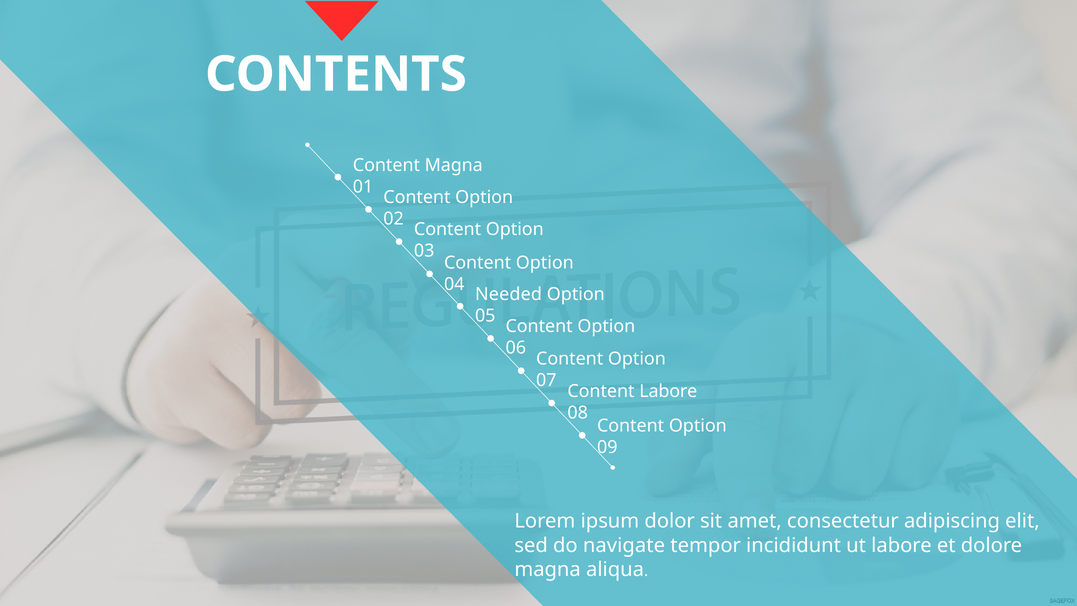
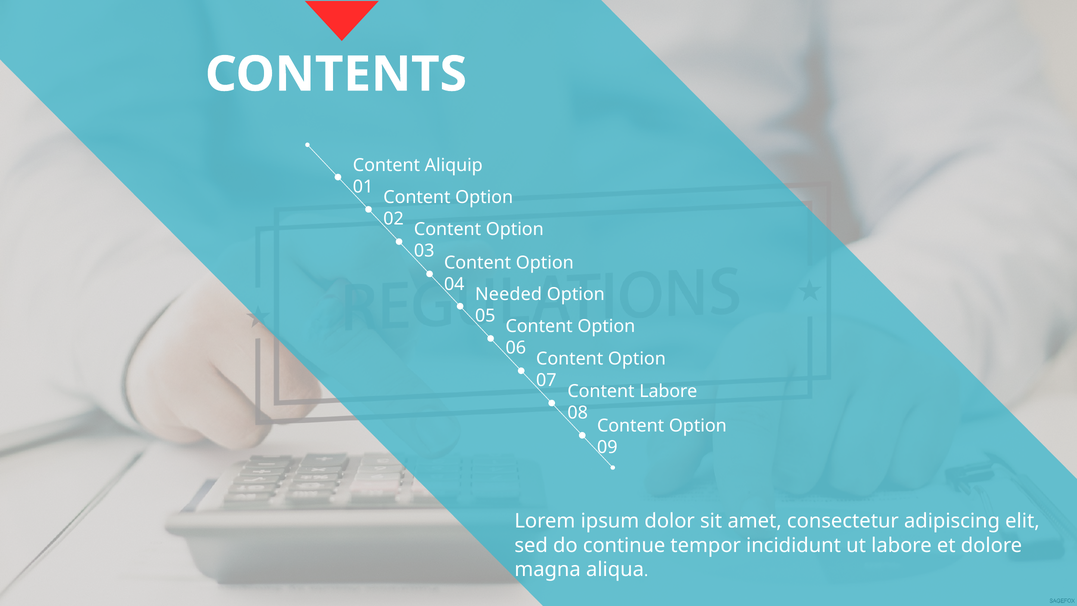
Content Magna: Magna -> Aliquip (454, 165)
navigate: navigate -> continue (624, 545)
